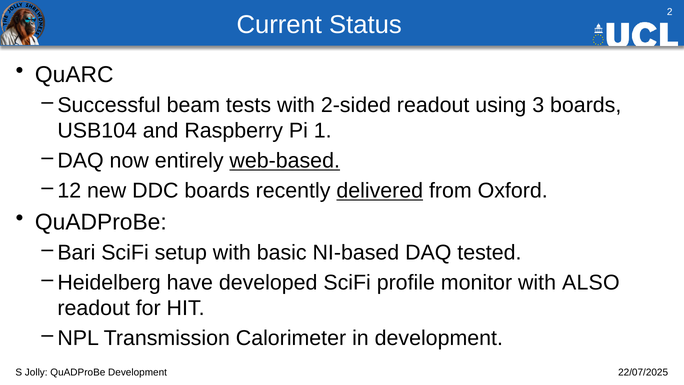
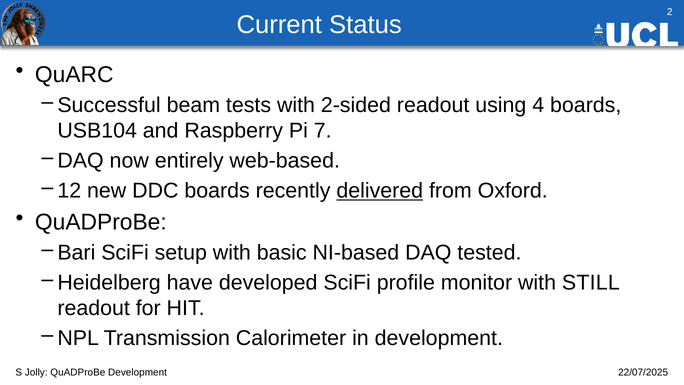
3: 3 -> 4 (538, 105)
1: 1 -> 7 (323, 131)
web-based underline: present -> none (285, 161)
ALSO: ALSO -> STILL (591, 283)
